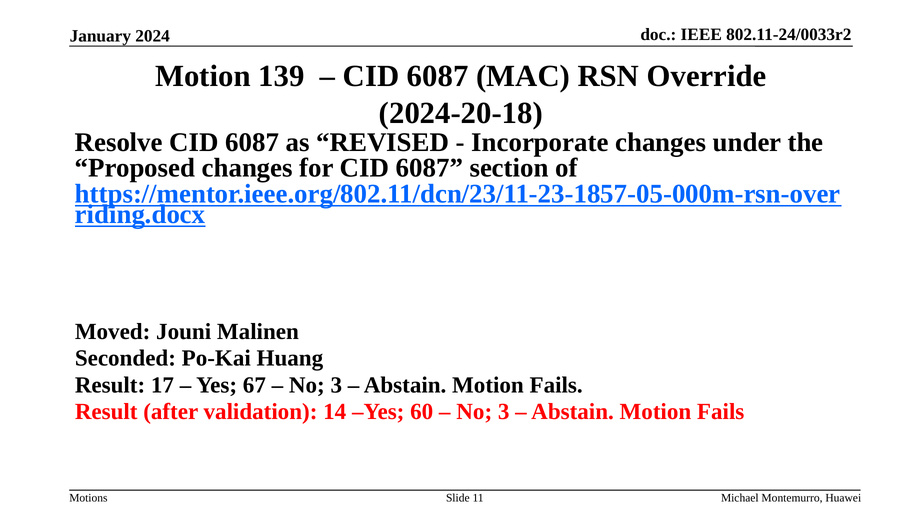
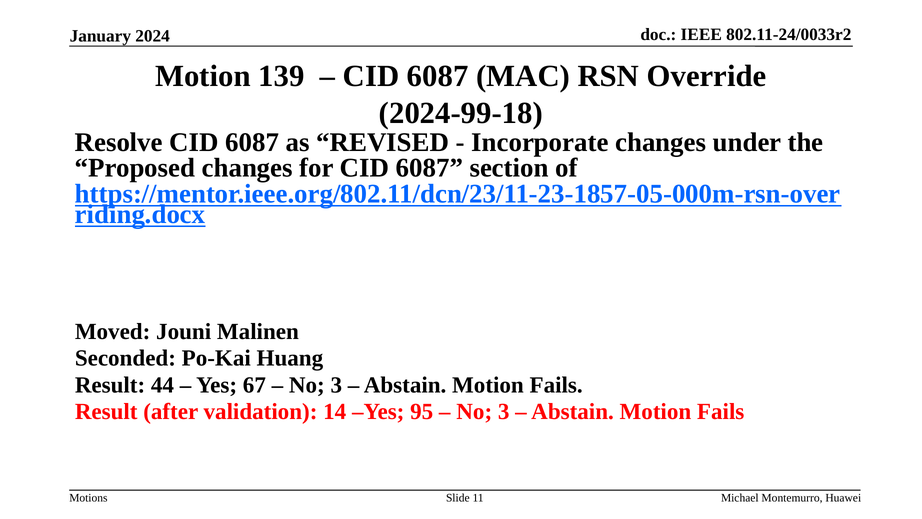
2024-20-18: 2024-20-18 -> 2024-99-18 (461, 113)
17: 17 -> 44 (162, 385)
60: 60 -> 95 (422, 412)
